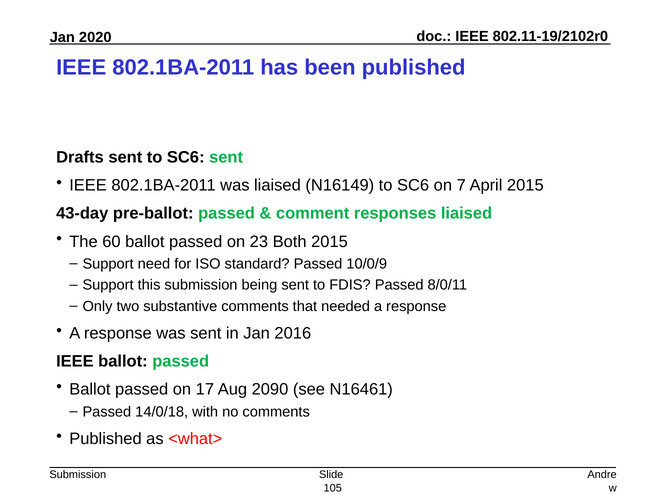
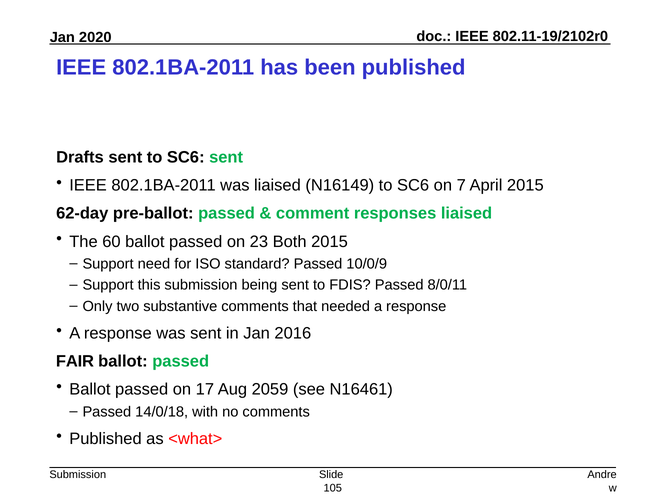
43-day: 43-day -> 62-day (82, 213)
IEEE: IEEE -> FAIR (75, 361)
2090: 2090 -> 2059 (270, 390)
